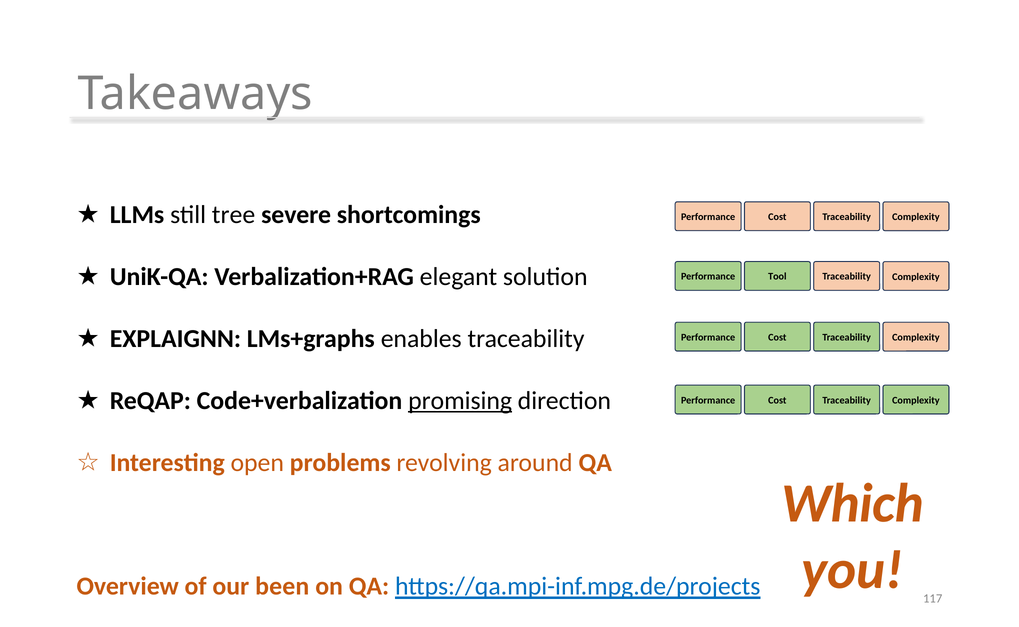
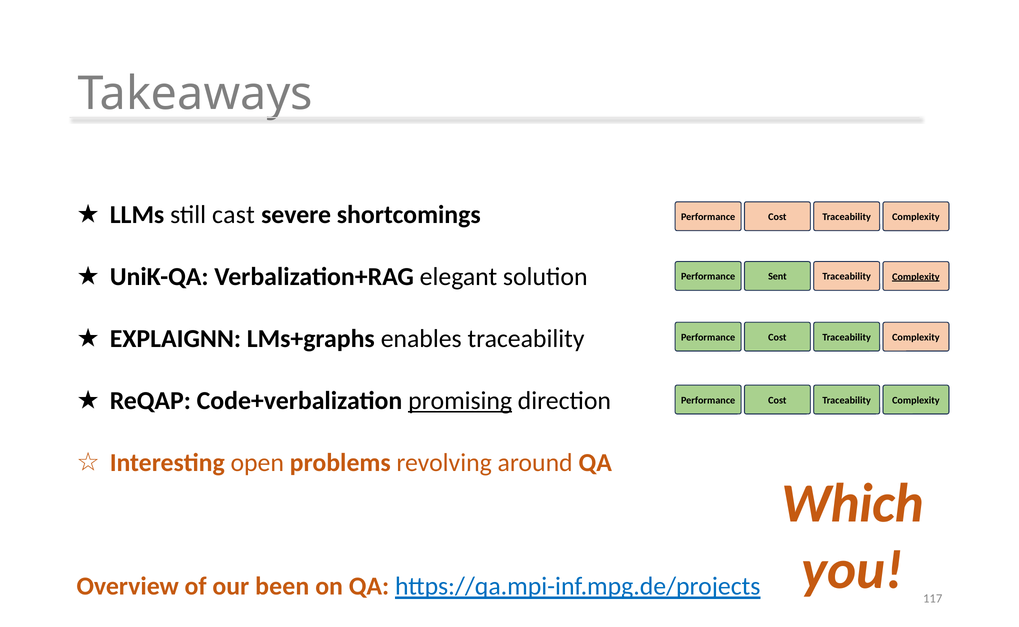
tree: tree -> cast (233, 215)
Tool: Tool -> Sent (777, 277)
Complexity underline: none -> present (916, 277)
